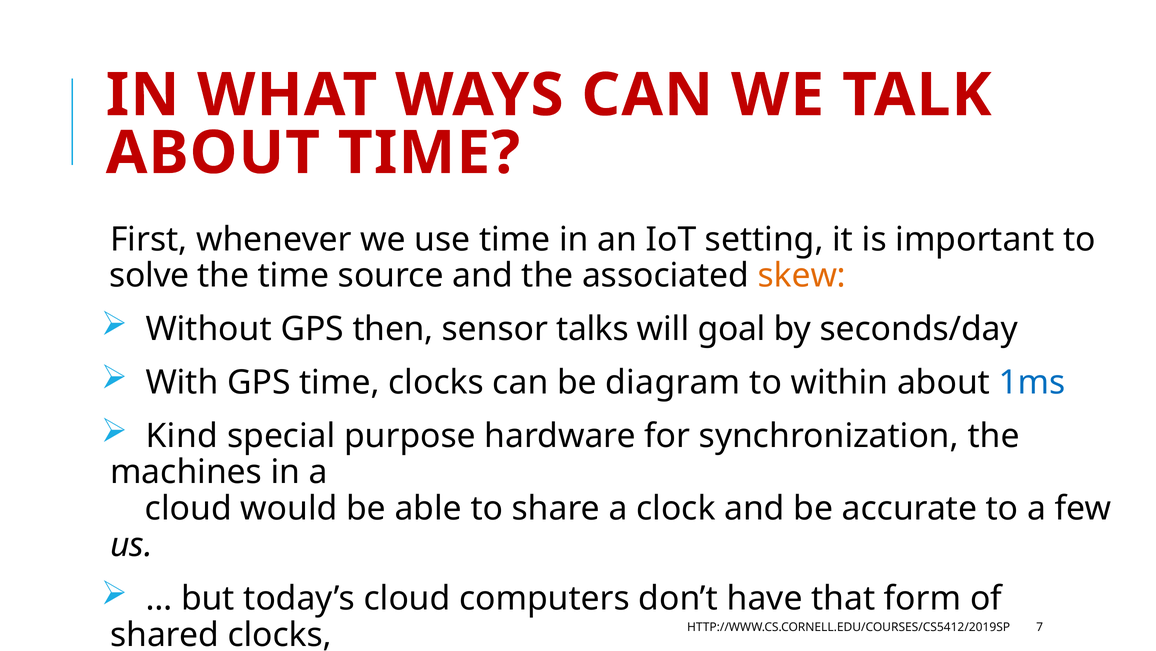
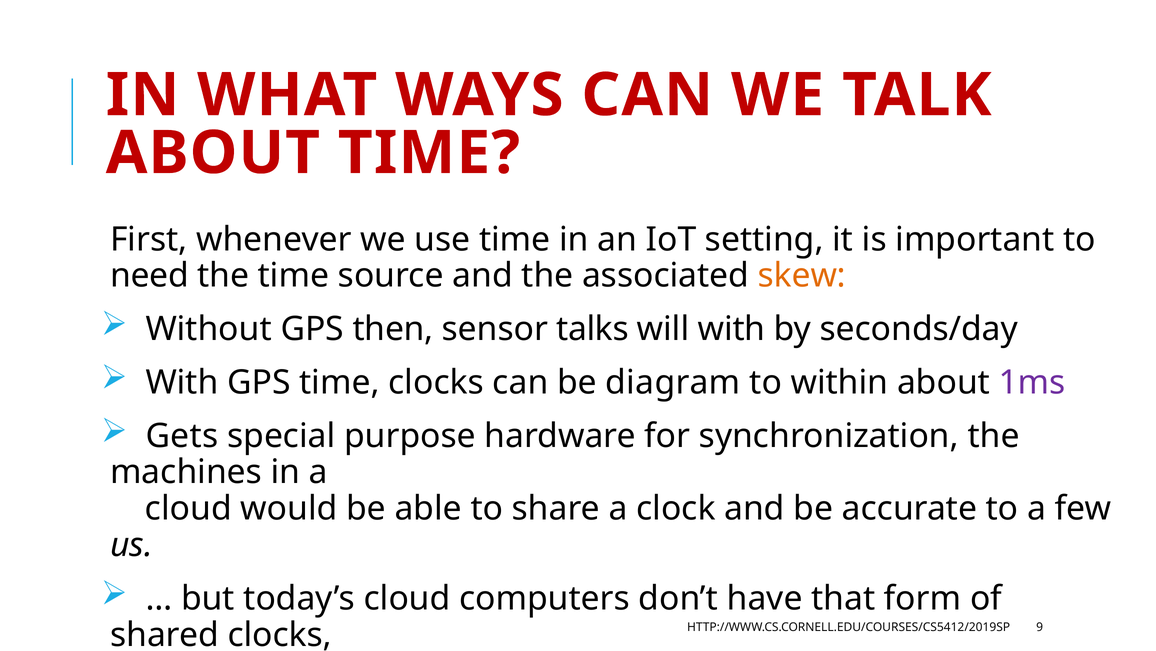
solve: solve -> need (149, 276)
will goal: goal -> with (732, 329)
1ms colour: blue -> purple (1032, 382)
Kind: Kind -> Gets (182, 435)
7: 7 -> 9 (1040, 626)
